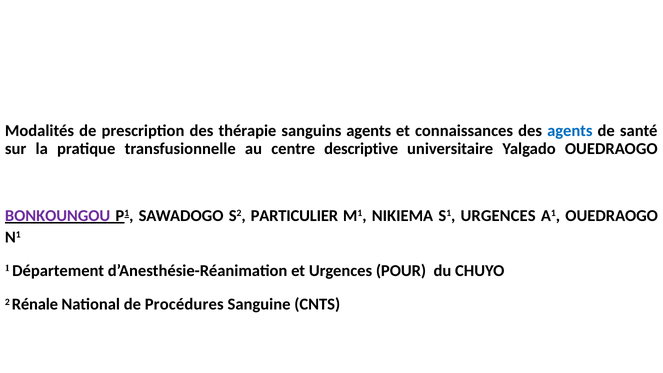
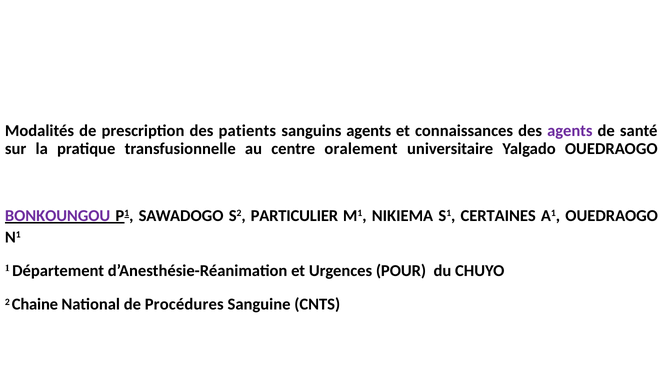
thérapie: thérapie -> patients (247, 131)
agents colour: blue -> purple (570, 131)
descriptive: descriptive -> oralement (361, 149)
S1 URGENCES: URGENCES -> CERTAINES (498, 216)
Rénale: Rénale -> Chaine (35, 304)
